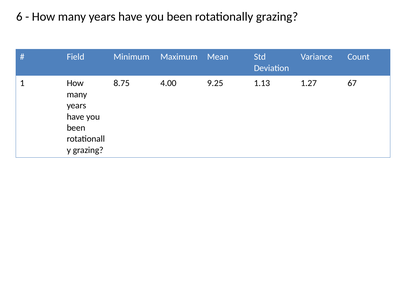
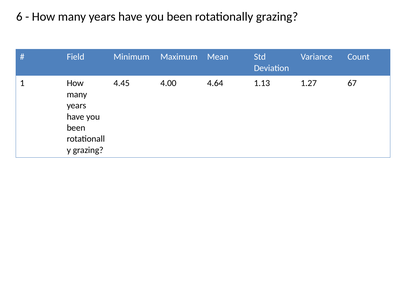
8.75: 8.75 -> 4.45 (122, 83)
9.25: 9.25 -> 4.64 (215, 83)
